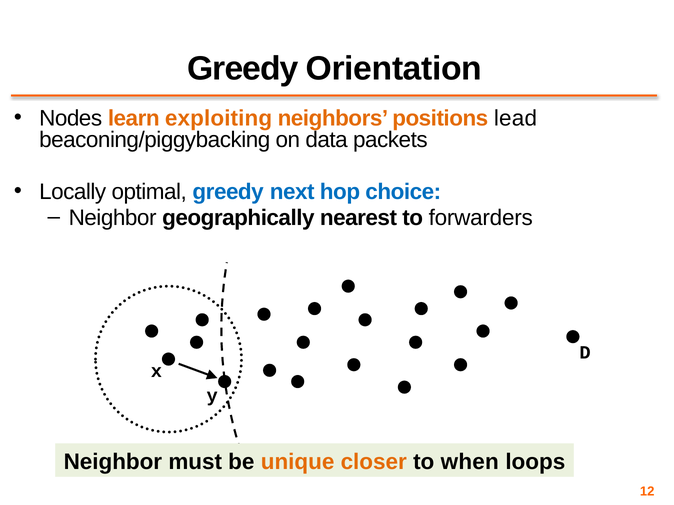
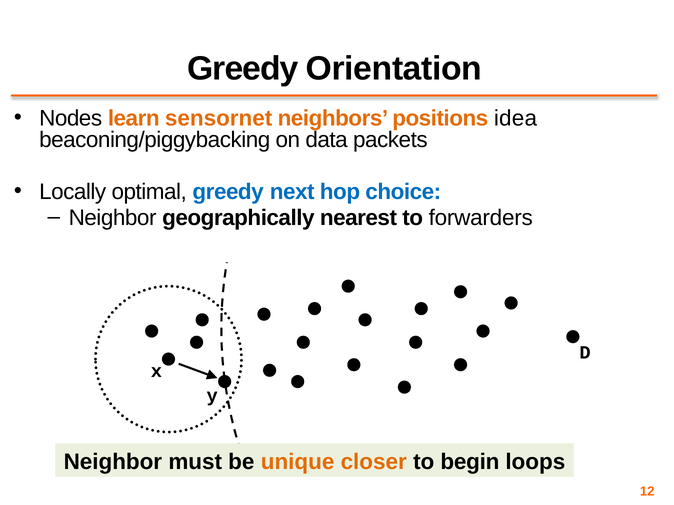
exploiting: exploiting -> sensornet (219, 118)
lead: lead -> idea (515, 118)
when: when -> begin (470, 462)
